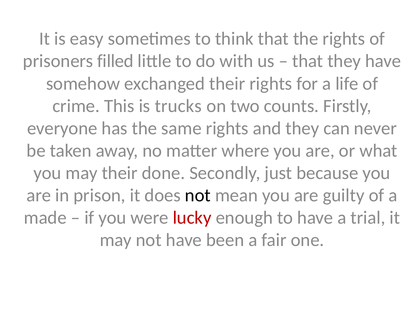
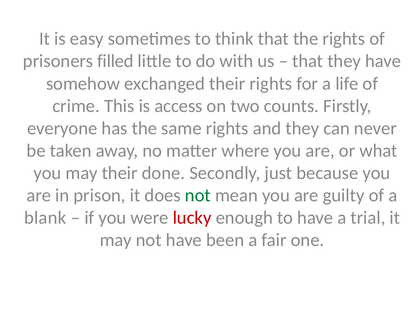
trucks: trucks -> access (178, 106)
not colour: black -> green (198, 195)
made: made -> blank (45, 218)
